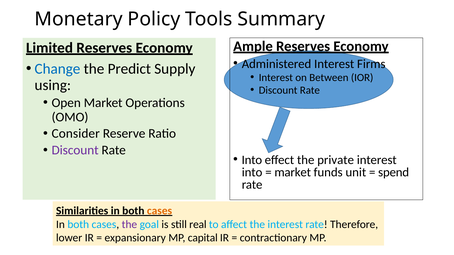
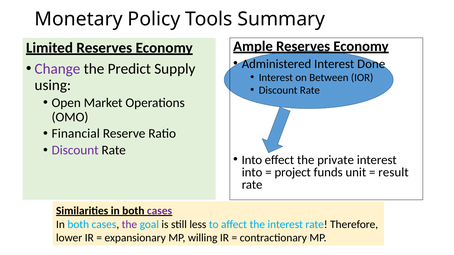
Firms: Firms -> Done (371, 64)
Change colour: blue -> purple (57, 69)
Consider: Consider -> Financial (76, 134)
market: market -> project (293, 172)
spend: spend -> result (393, 172)
cases colour: orange -> purple (160, 211)
real: real -> less (198, 225)
capital: capital -> willing (203, 238)
